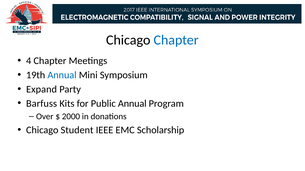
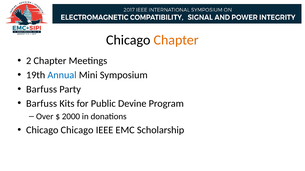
Chapter colour: blue -> orange (176, 40)
4: 4 -> 2 (29, 61)
Expand: Expand -> Barfuss (42, 90)
Public Annual: Annual -> Devine (132, 104)
Chicago Student: Student -> Chicago (77, 130)
